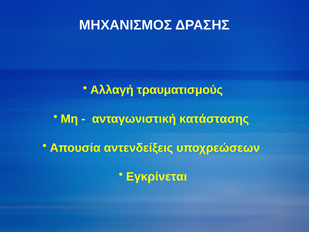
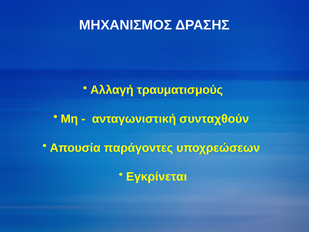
κατάστασης: κατάστασης -> συνταχθούν (214, 119)
αντενδείξεις: αντενδείξεις -> παράγοντες (138, 148)
